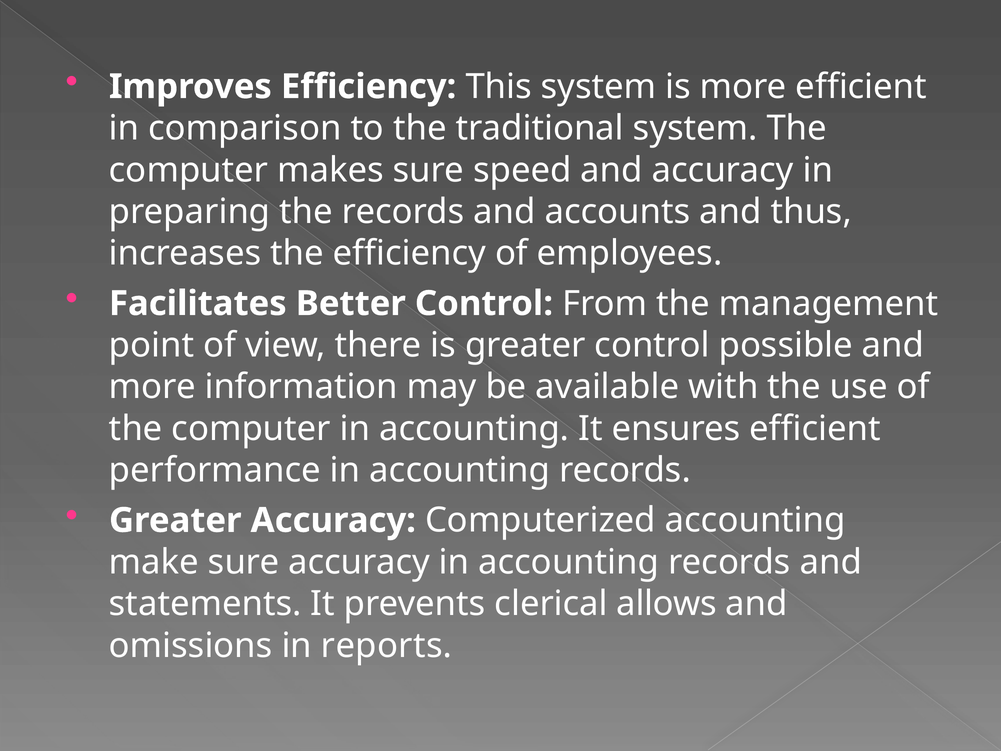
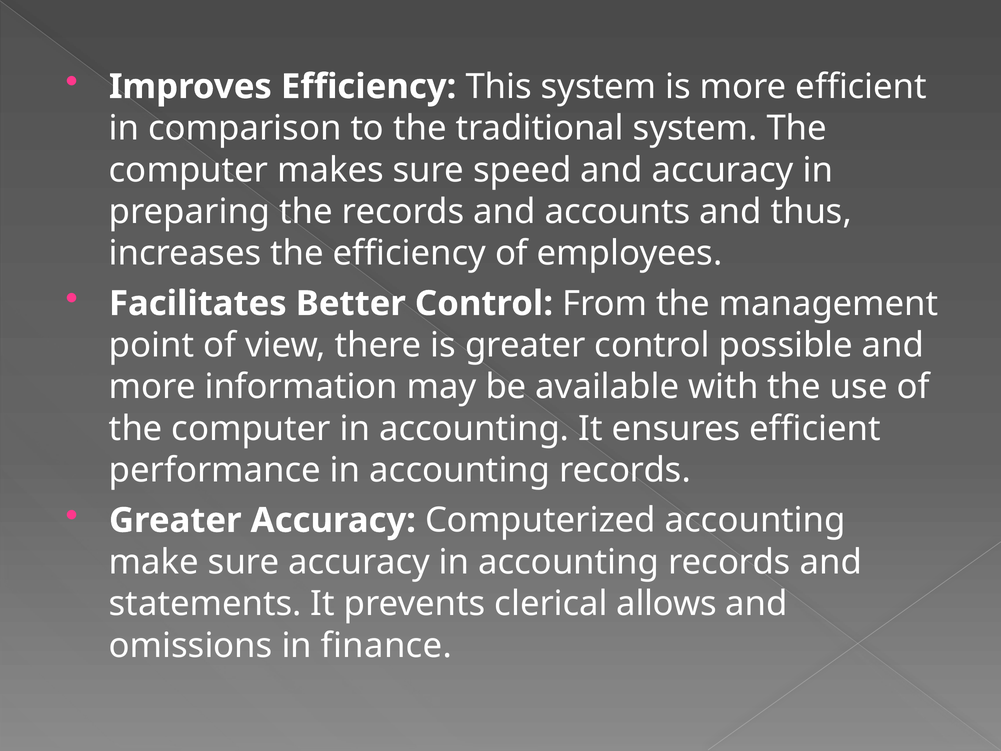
reports: reports -> finance (387, 645)
